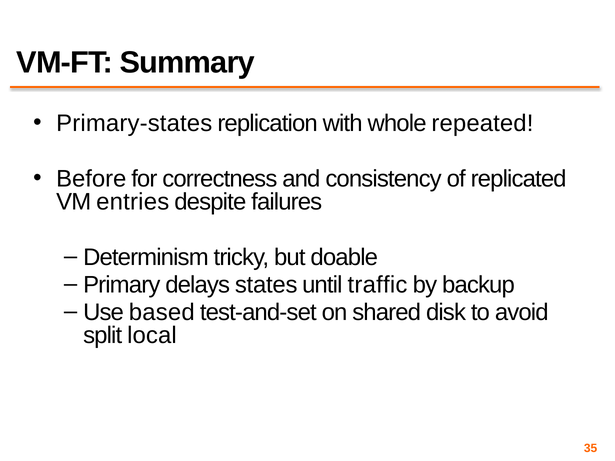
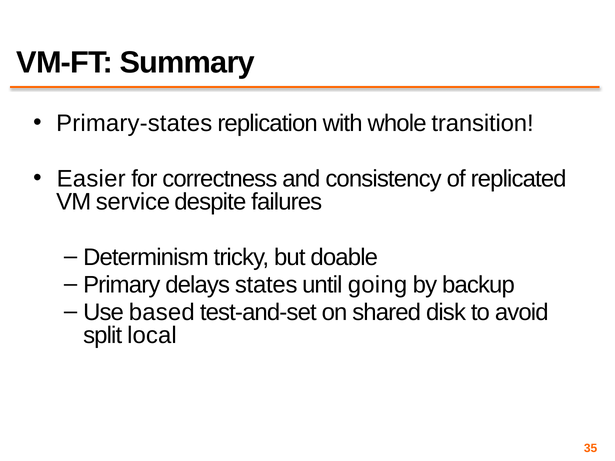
repeated: repeated -> transition (483, 124)
Before: Before -> Easier (91, 179)
entries: entries -> service (133, 202)
traffic: traffic -> going (378, 285)
